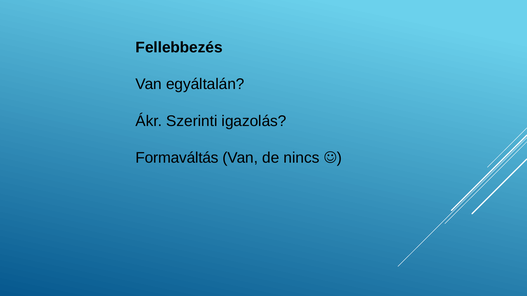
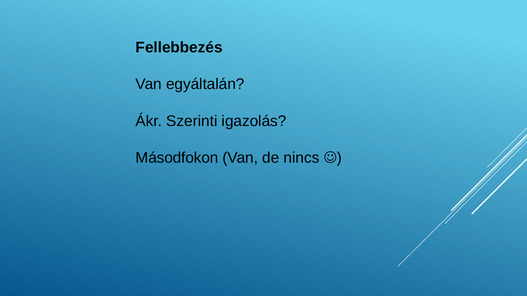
Formaváltás: Formaváltás -> Másodfokon (177, 158)
